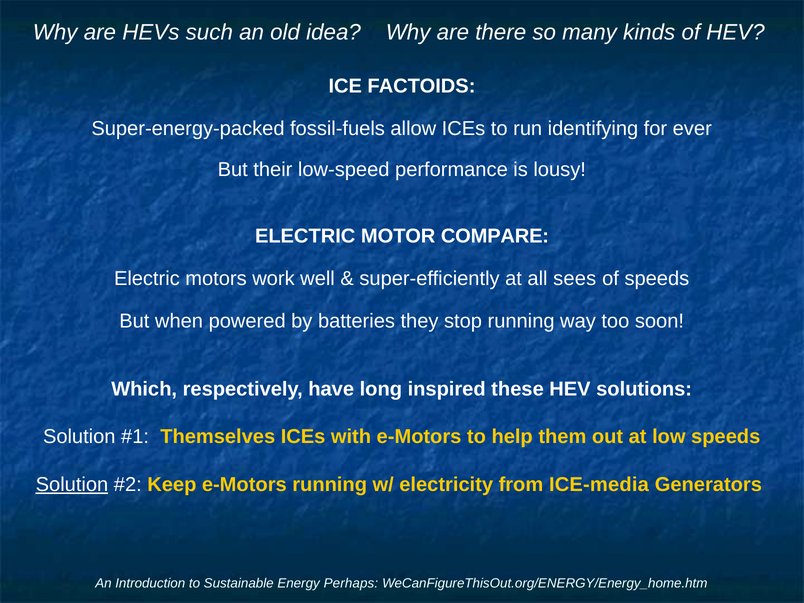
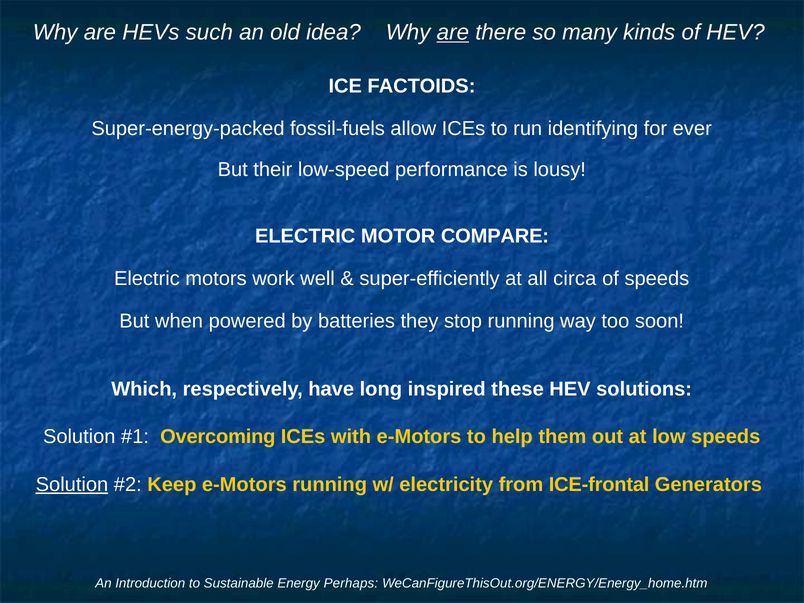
are underline: none -> present (453, 32)
sees: sees -> circa (575, 279)
Themselves: Themselves -> Overcoming (218, 437)
ICE-media: ICE-media -> ICE-frontal (599, 485)
